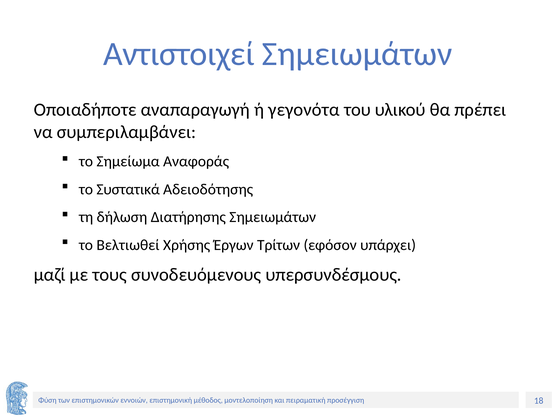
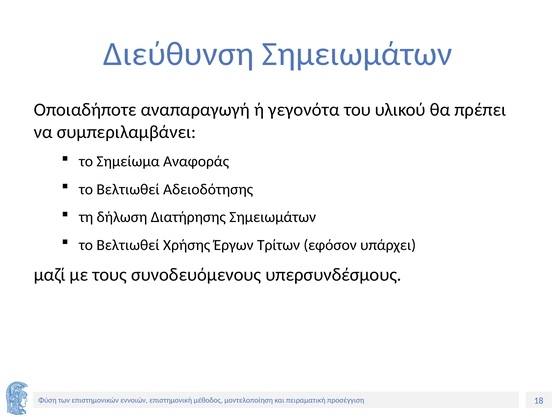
Αντιστοιχεί: Αντιστοιχεί -> Διεύθυνση (179, 54)
Συστατικά: Συστατικά -> Βελτιωθεί (128, 189)
